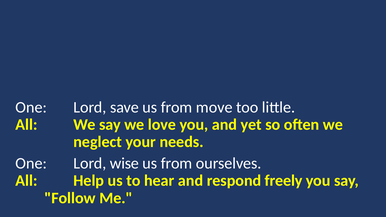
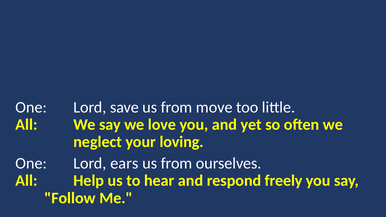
needs: needs -> loving (182, 142)
wise: wise -> ears (124, 163)
